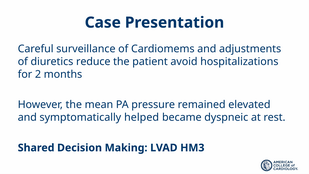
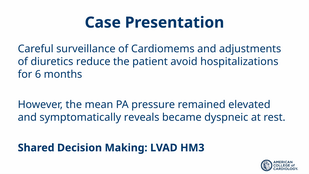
2: 2 -> 6 (38, 74)
helped: helped -> reveals (142, 117)
